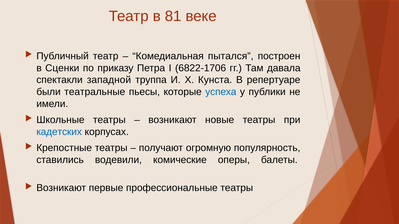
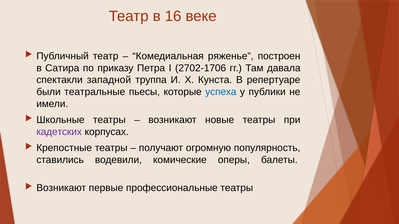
81: 81 -> 16 (173, 16)
пытался: пытался -> ряженье (231, 56)
Сценки: Сценки -> Сатира (62, 68)
6822-1706: 6822-1706 -> 2702-1706 (201, 68)
кадетских colour: blue -> purple (59, 132)
